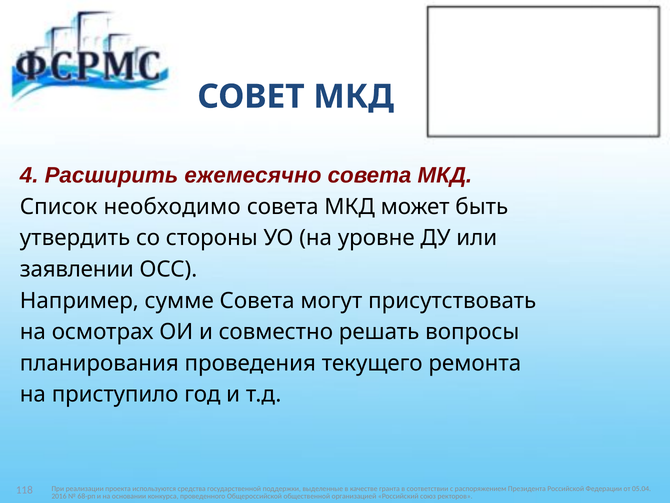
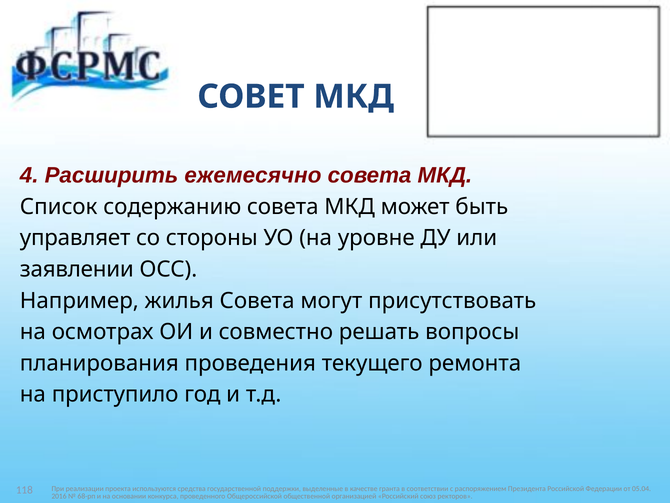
необходимо: необходимо -> содержанию (172, 207)
утвердить: утвердить -> управляет (75, 238)
сумме: сумме -> жилья (179, 300)
